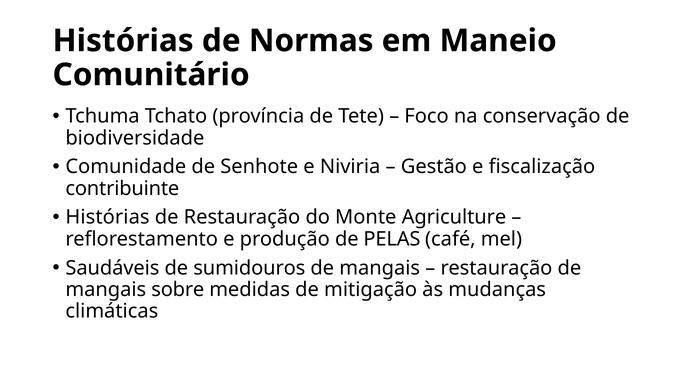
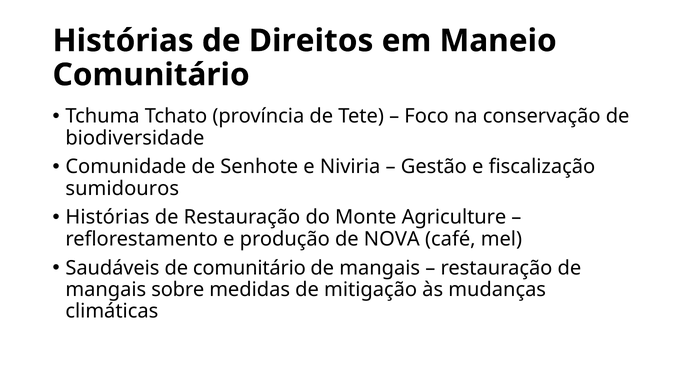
Normas: Normas -> Direitos (311, 41)
contribuinte: contribuinte -> sumidouros (122, 189)
PELAS: PELAS -> NOVA (392, 239)
de sumidouros: sumidouros -> comunitário (249, 268)
